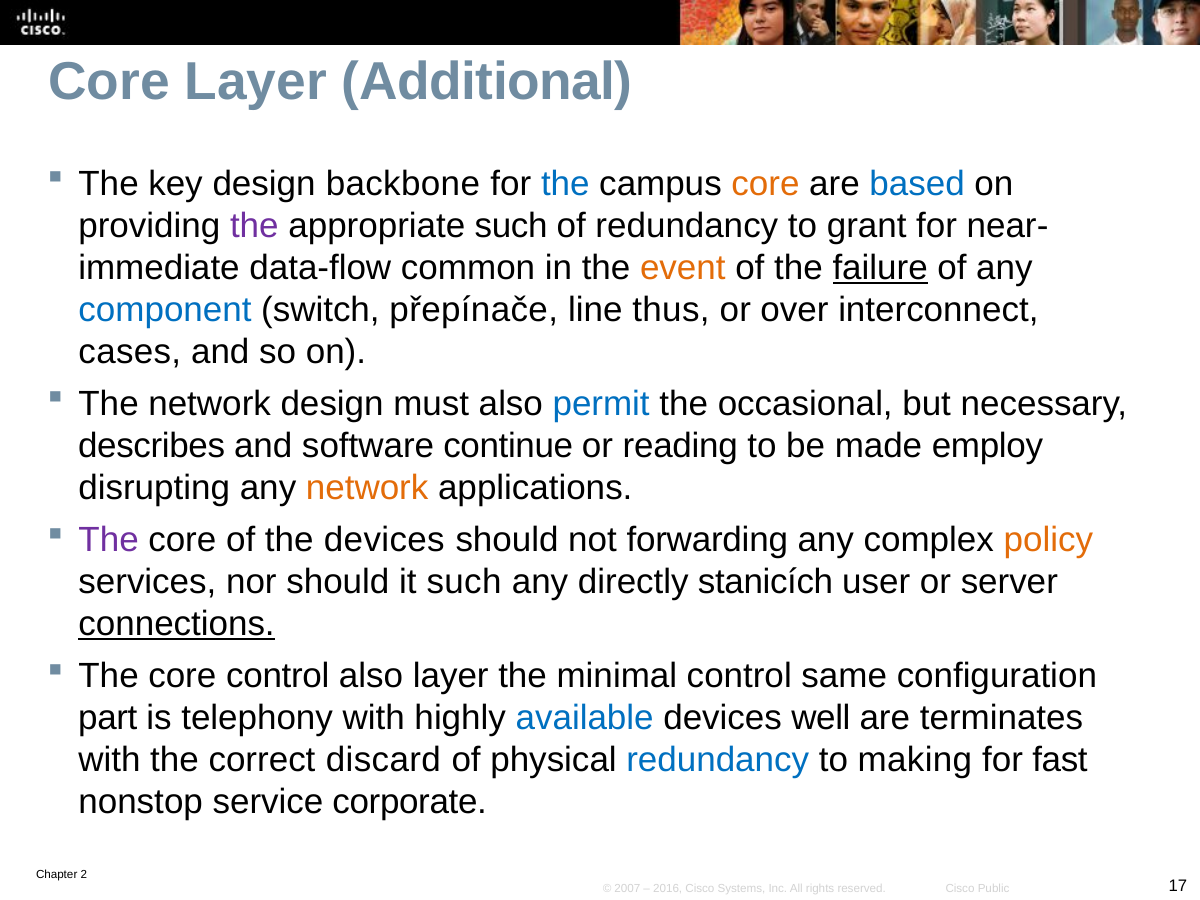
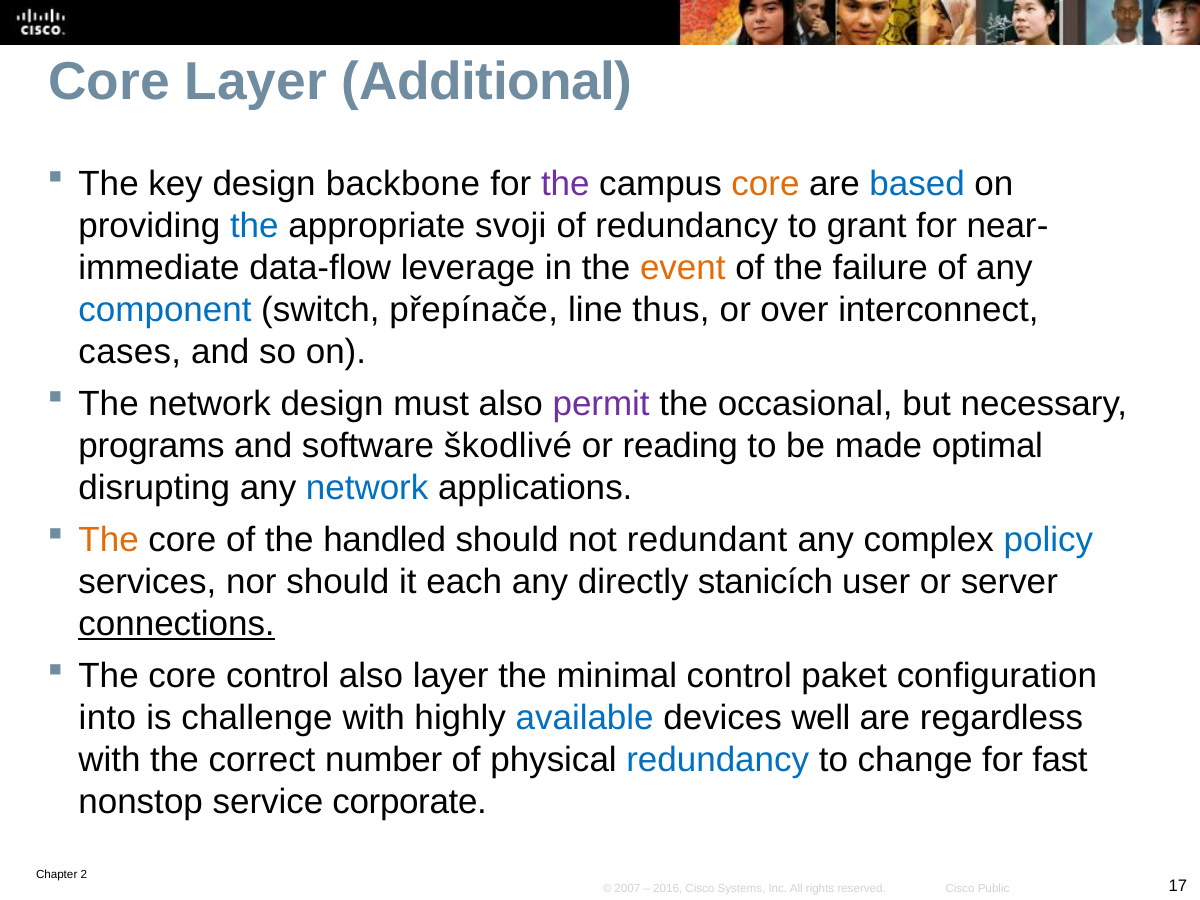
the colour: blue -> purple (565, 184)
the colour: purple -> blue (254, 226)
appropriate such: such -> svoji (511, 226)
common: common -> leverage (468, 268)
failure underline: present -> none (880, 268)
permit colour: blue -> purple (601, 404)
describes: describes -> programs (151, 446)
continue: continue -> škodlivé (508, 446)
employ: employ -> optimal (987, 446)
network colour: orange -> blue (367, 488)
The colour: purple -> orange (109, 540)
the devices: devices -> handled (385, 540)
forwarding: forwarding -> redundant (707, 540)
policy colour: orange -> blue (1048, 540)
it such: such -> each (464, 582)
same: same -> paket (844, 676)
part: part -> into (107, 718)
telephony: telephony -> challenge (257, 718)
terminates: terminates -> regardless (1002, 718)
discard: discard -> number (384, 760)
making: making -> change (915, 760)
